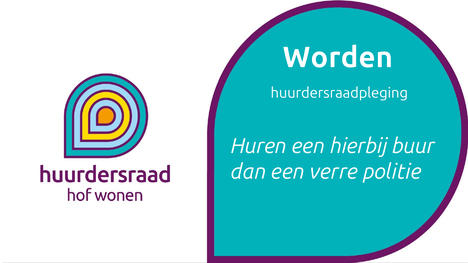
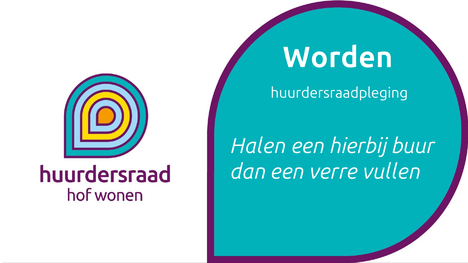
Huren: Huren -> Halen (259, 146)
politie: politie -> vullen (392, 172)
